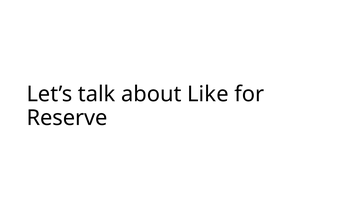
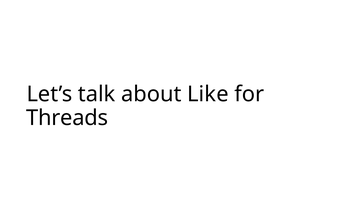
Reserve: Reserve -> Threads (67, 118)
